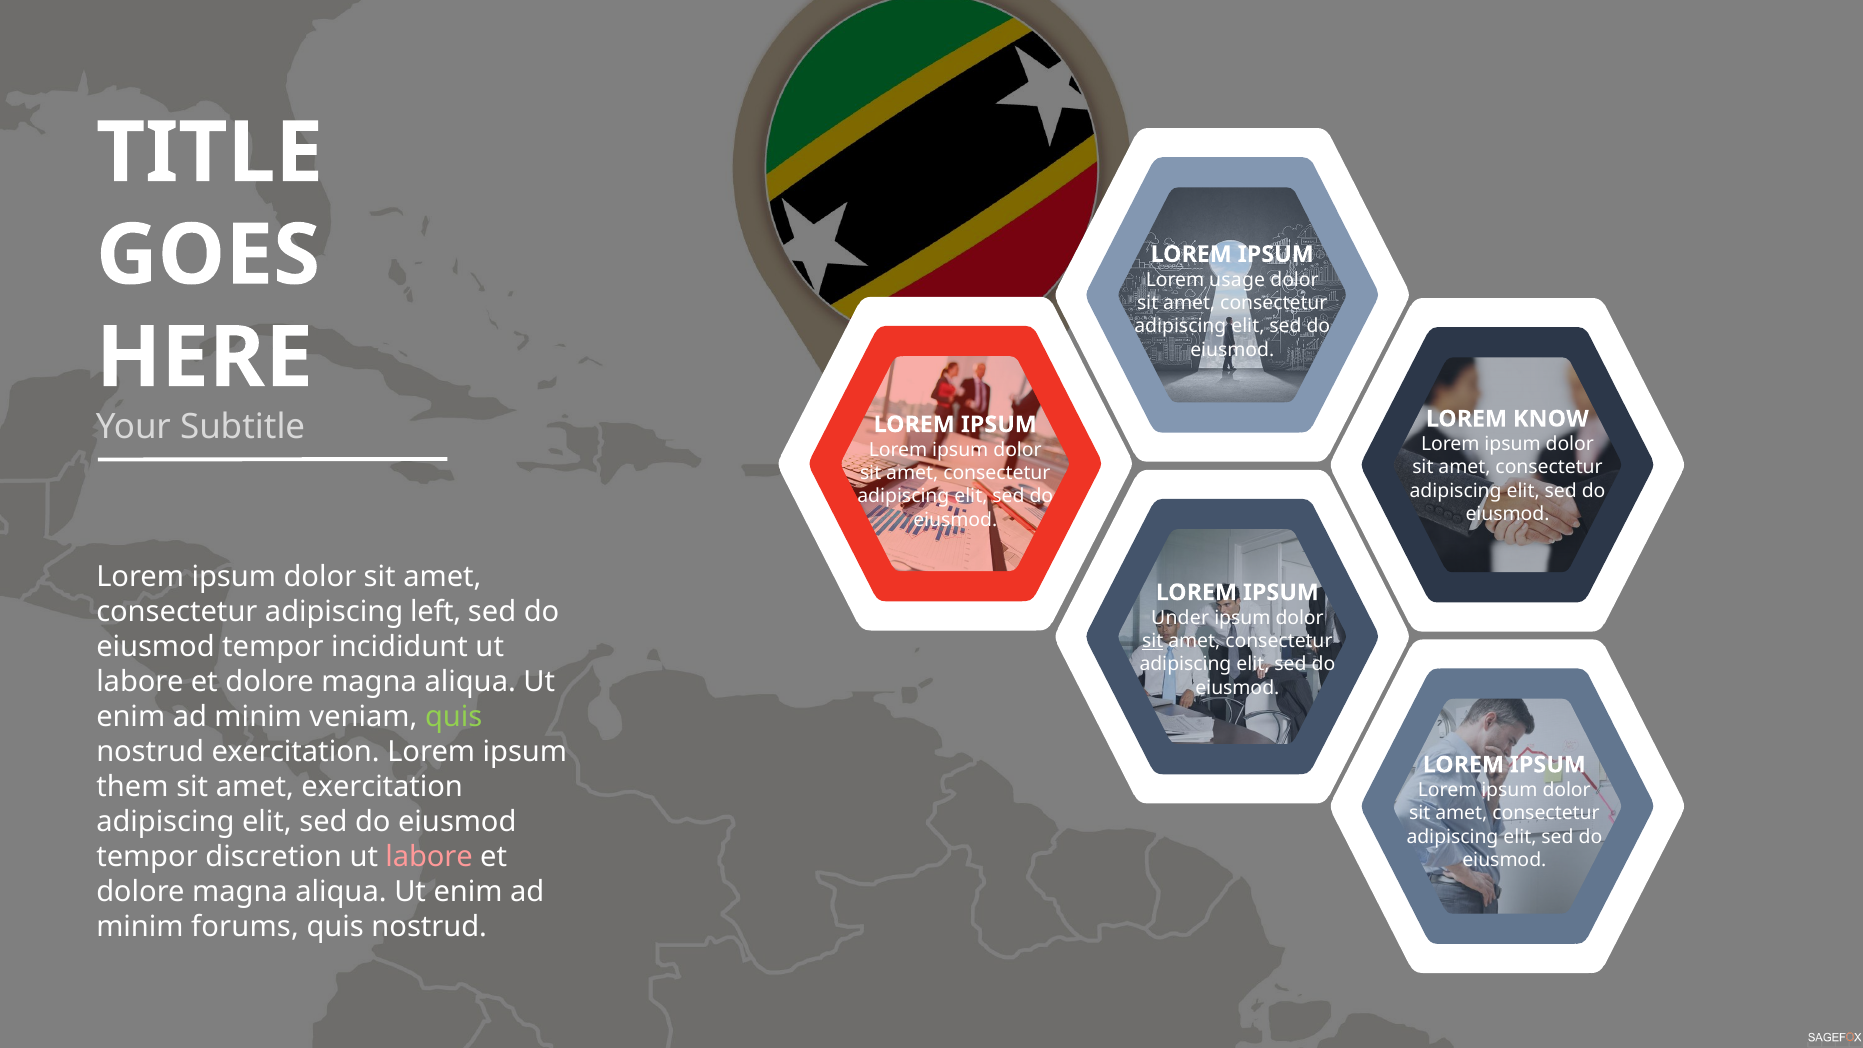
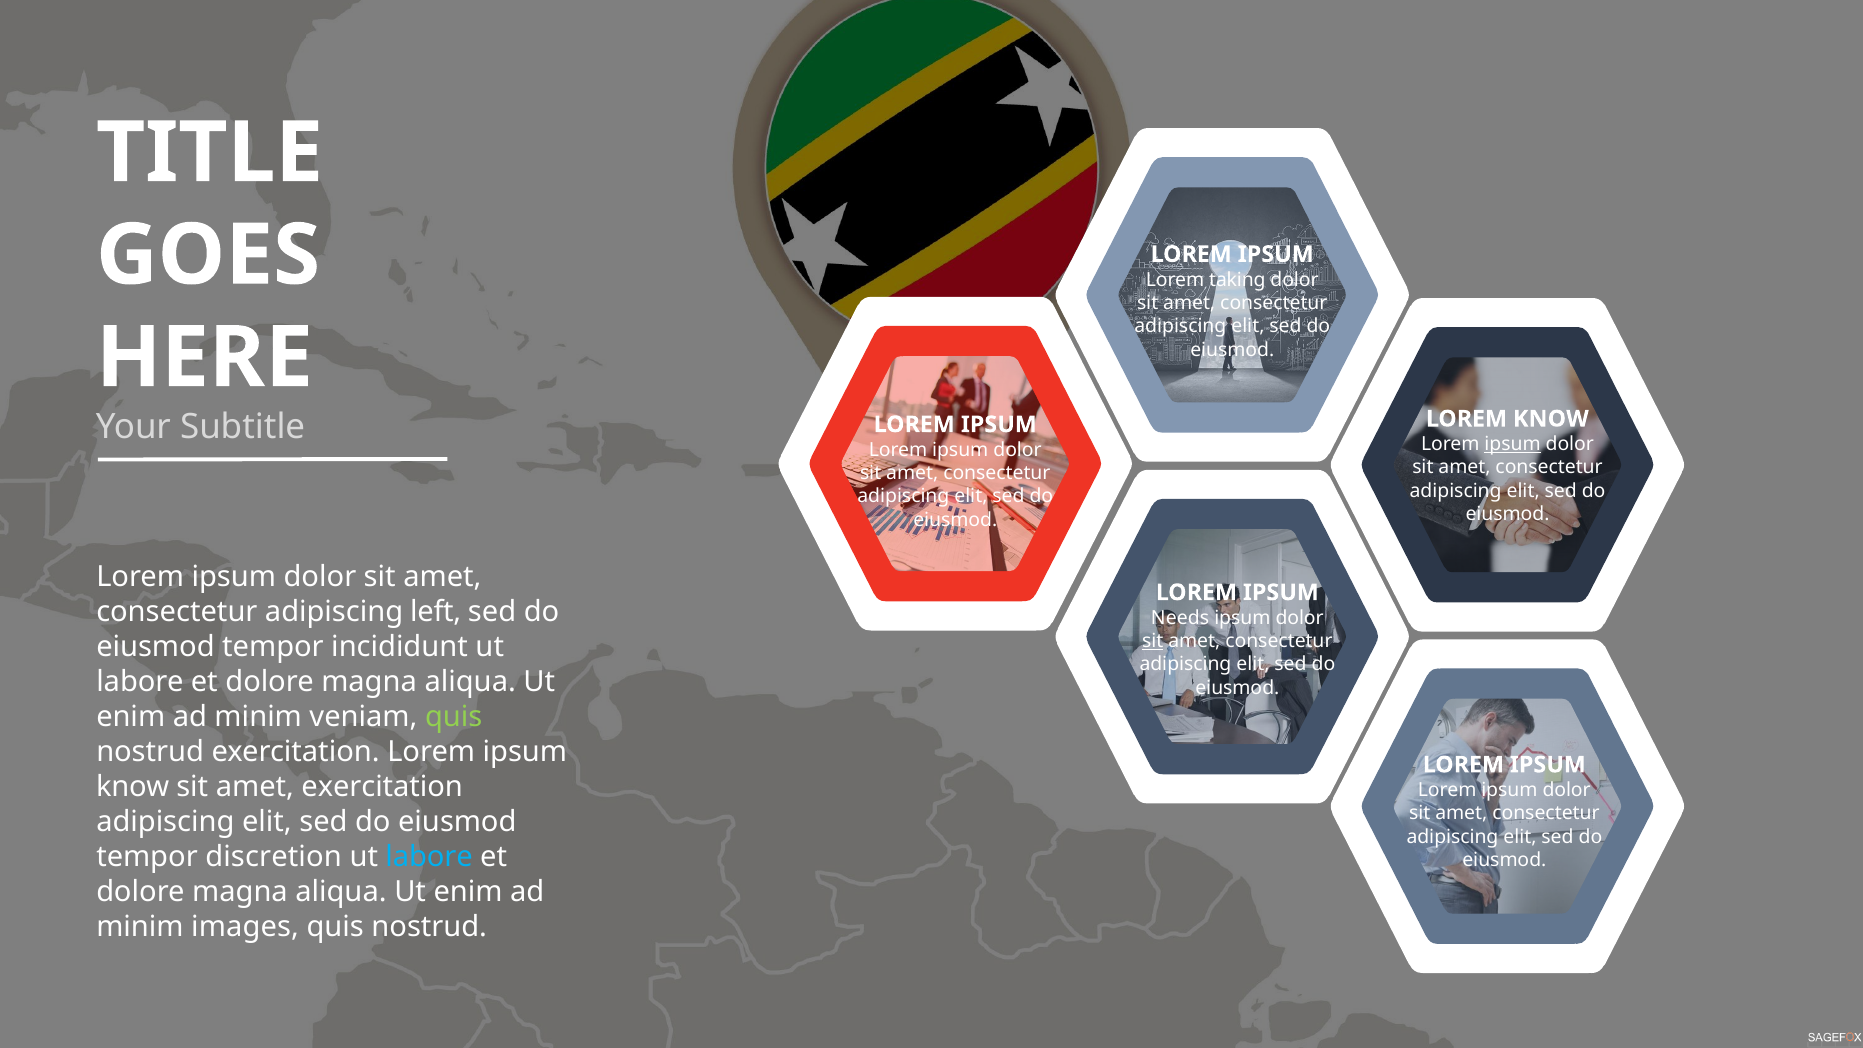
usage: usage -> taking (1237, 280)
ipsum underline: none -> present (1513, 444)
Under: Under -> Needs (1180, 618)
them: them -> know (133, 787)
labore colour: pink -> light blue (429, 857)
forums: forums -> images (245, 926)
